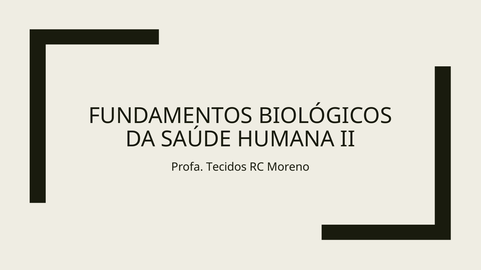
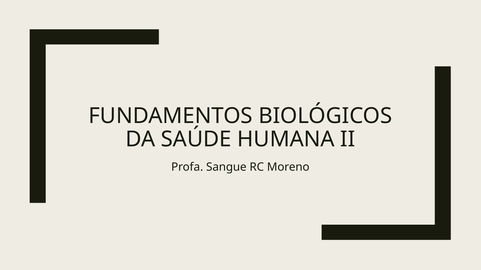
Tecidos: Tecidos -> Sangue (226, 167)
